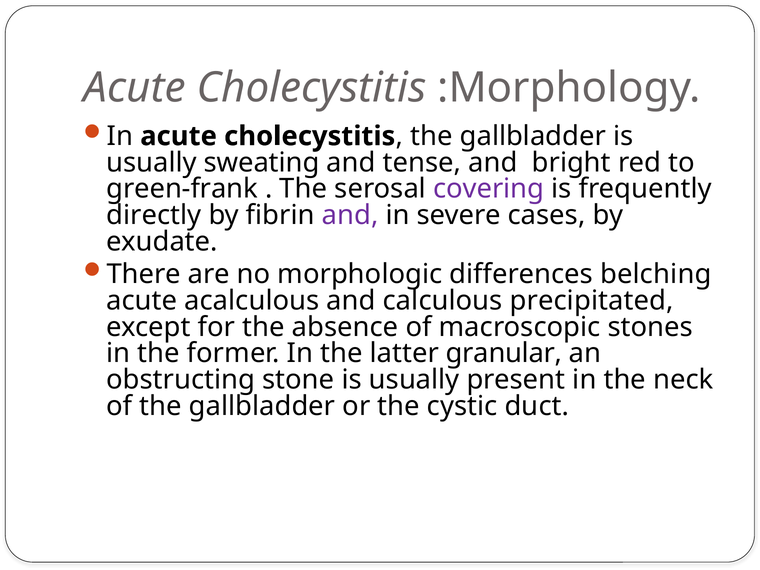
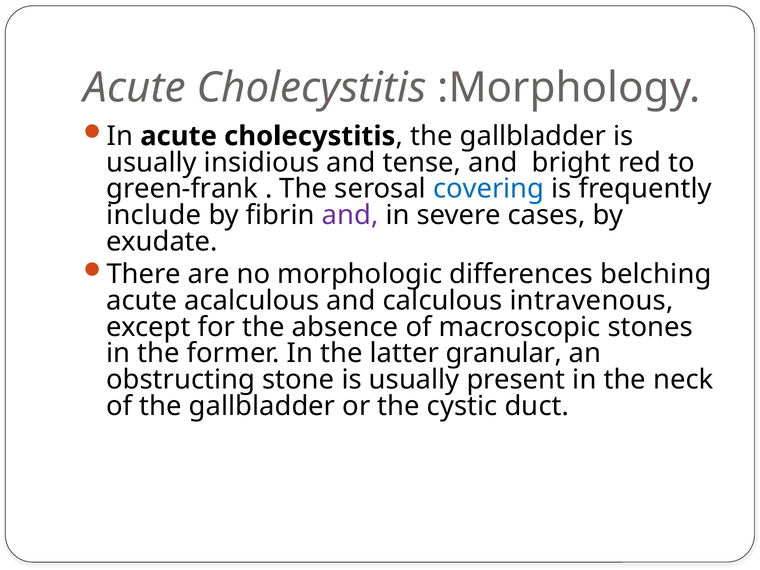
sweating: sweating -> insidious (262, 163)
covering colour: purple -> blue (489, 189)
directly: directly -> include (154, 215)
precipitated: precipitated -> intravenous (592, 301)
